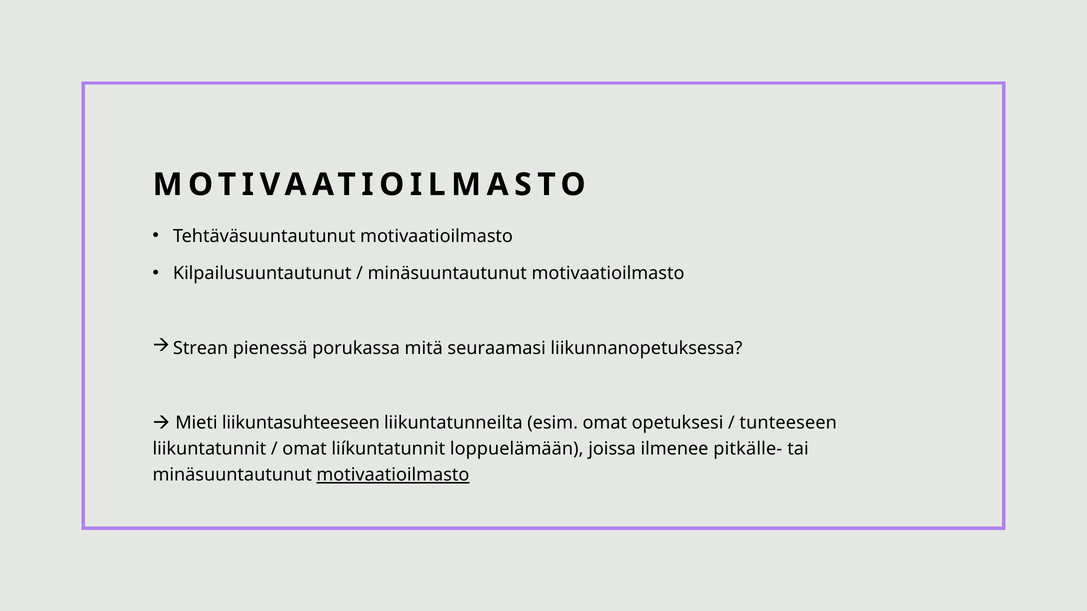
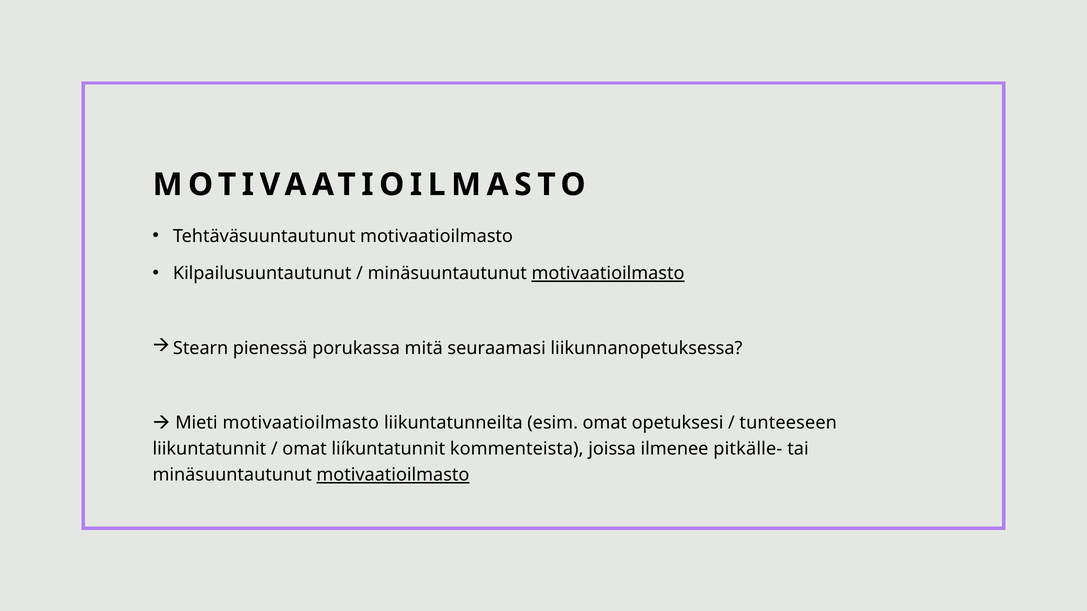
motivaatioilmasto underline: none -> present (608, 274)
Strean: Strean -> Stearn (201, 348)
Mieti liikuntasuhteeseen: liikuntasuhteeseen -> motivaatioilmasto (301, 423)
loppuelämään: loppuelämään -> kommenteista (517, 449)
